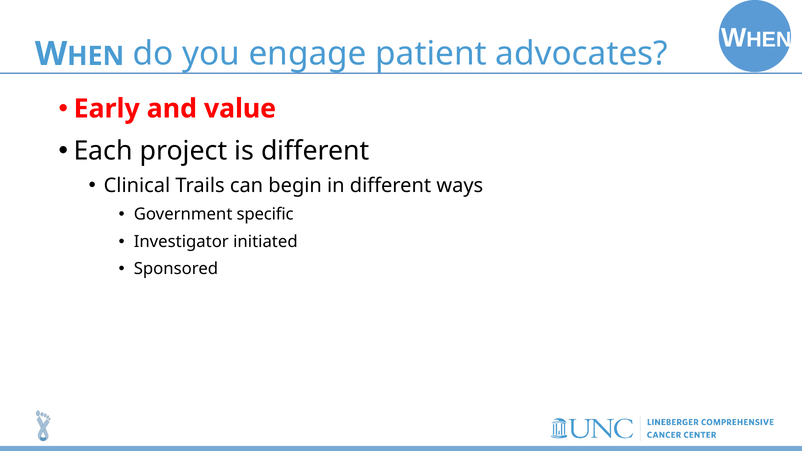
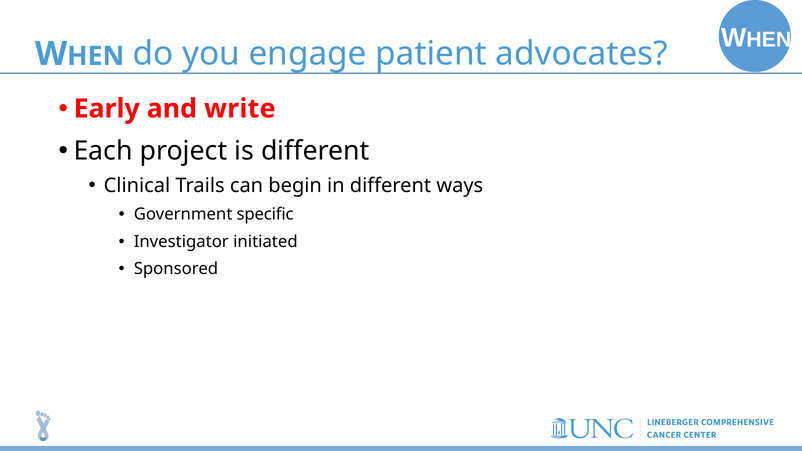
value: value -> write (240, 109)
